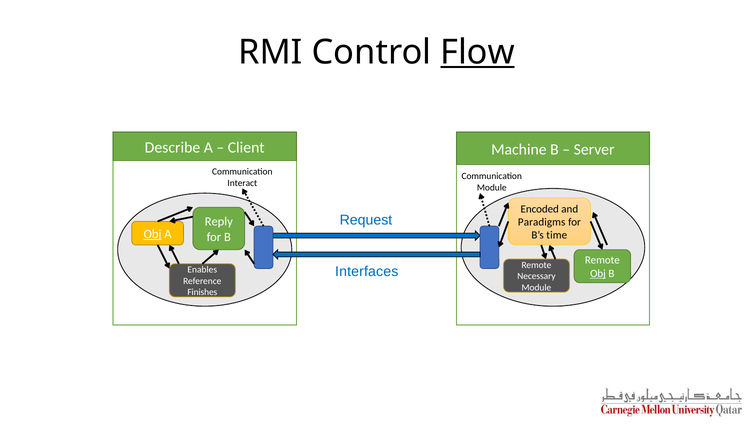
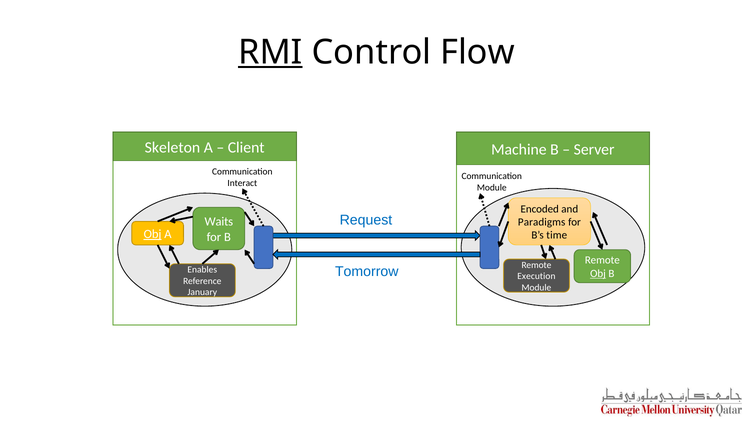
RMI underline: none -> present (270, 52)
Flow underline: present -> none (477, 52)
Describe: Describe -> Skeleton (172, 147)
Reply: Reply -> Waits (219, 222)
Interfaces: Interfaces -> Tomorrow (367, 271)
Necessary: Necessary -> Execution (536, 276)
Finishes: Finishes -> January (202, 292)
